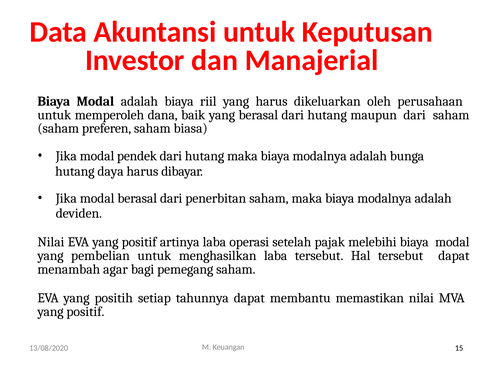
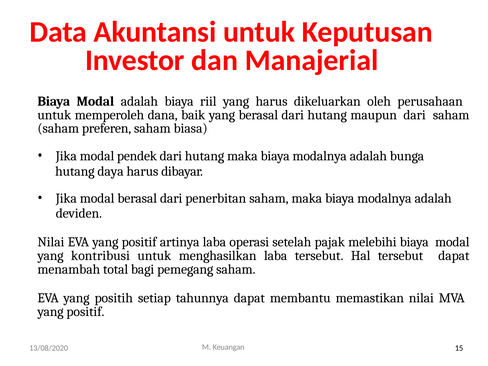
pembelian: pembelian -> kontribusi (100, 256)
agar: agar -> total (116, 269)
